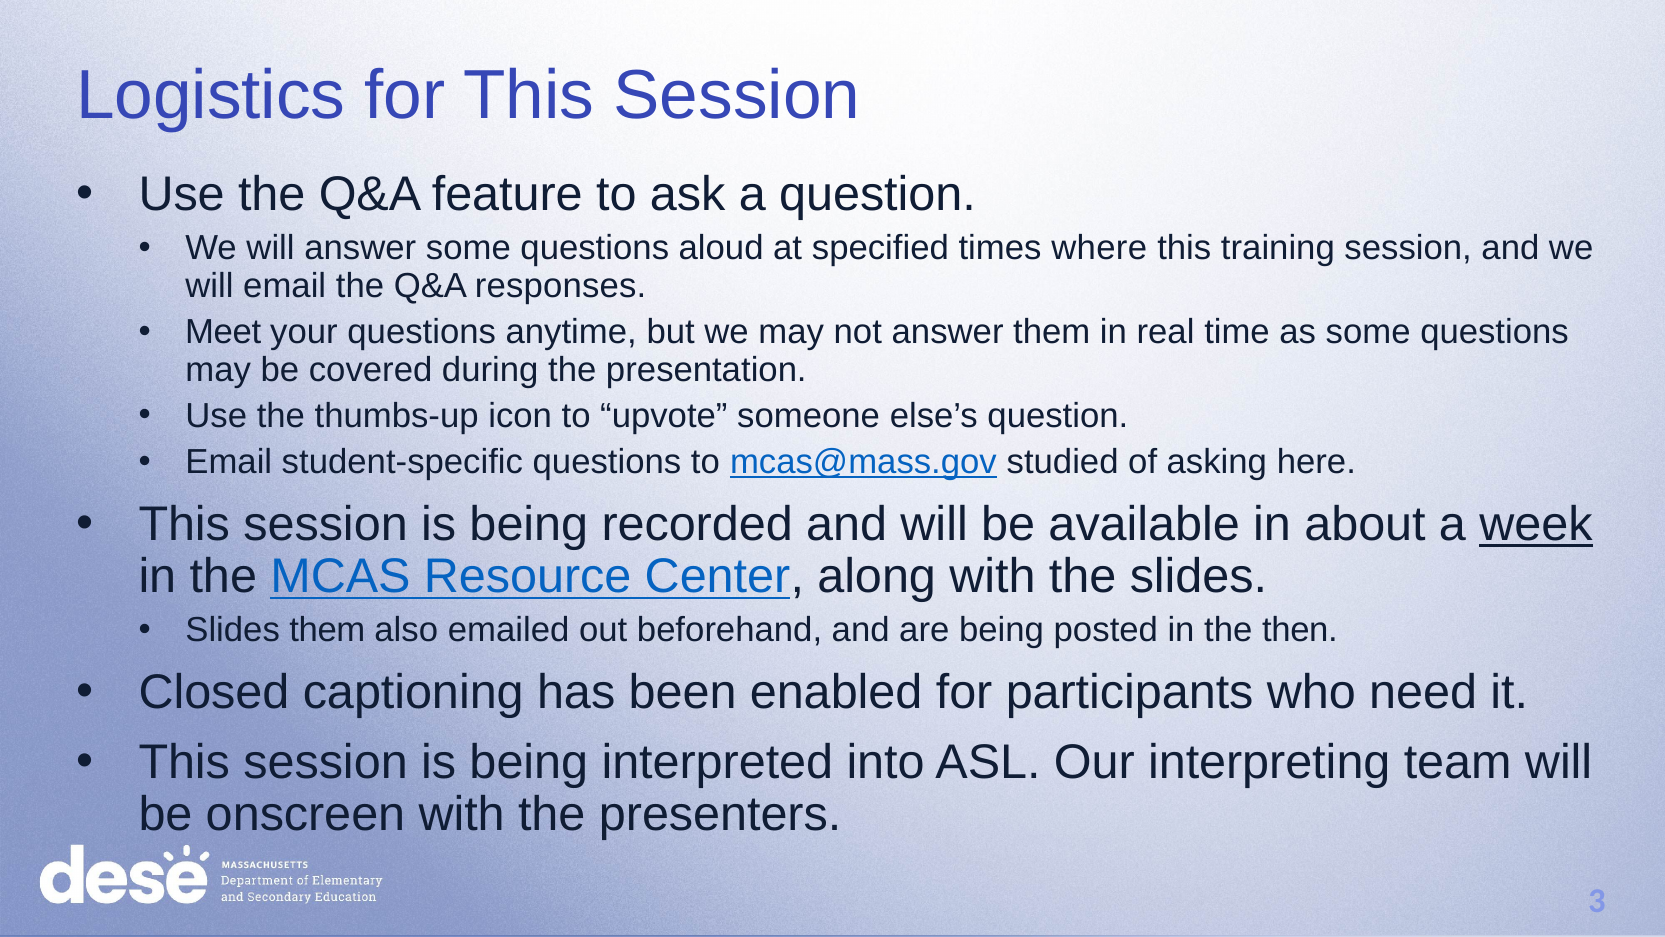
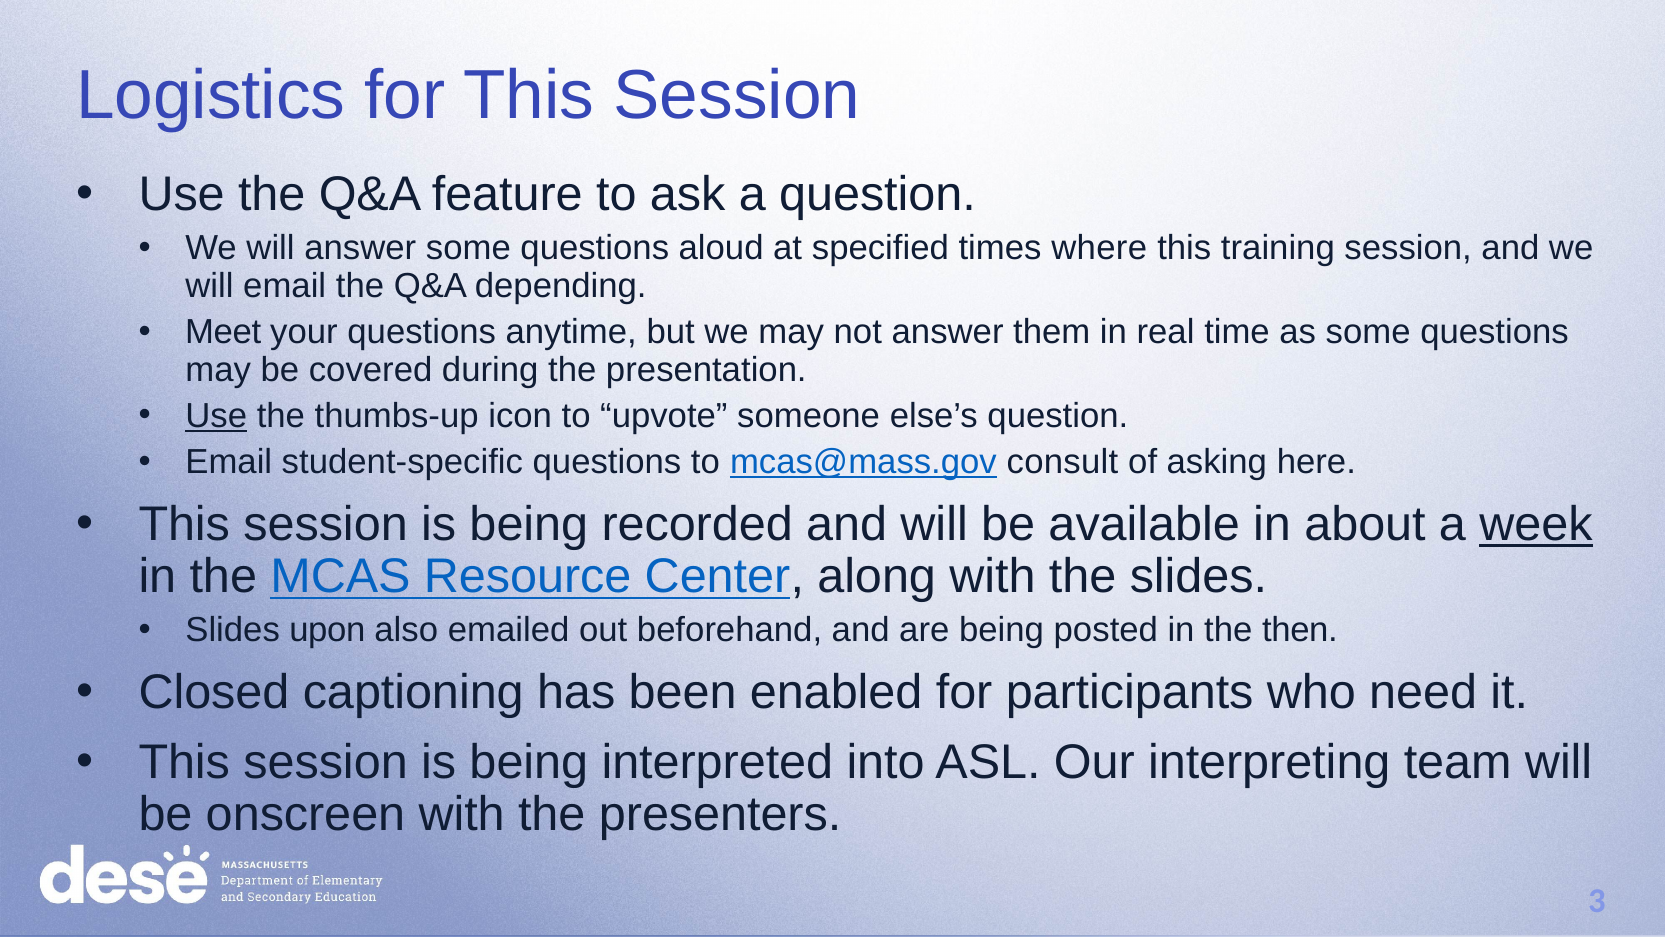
responses: responses -> depending (561, 286)
Use underline: none -> present (216, 416)
studied: studied -> consult (1062, 462)
Slides them: them -> upon (327, 630)
